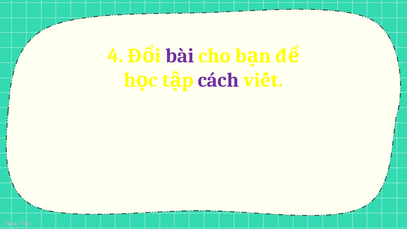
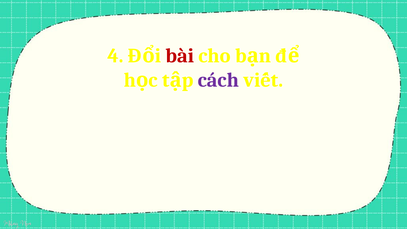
bài colour: purple -> red (180, 56)
